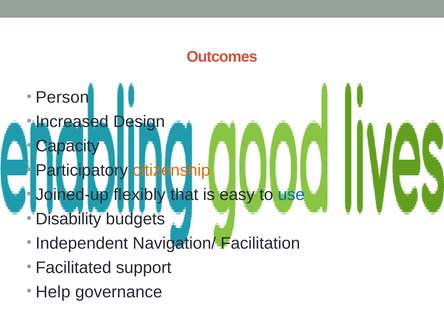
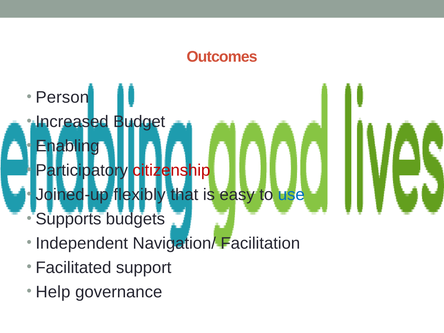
Design: Design -> Budget (139, 122)
Capacity: Capacity -> Enabling (67, 146)
citizenship colour: orange -> red (171, 170)
Disability: Disability -> Supports (68, 219)
